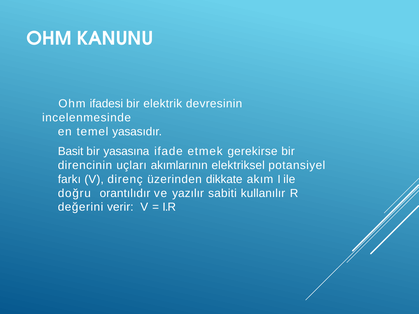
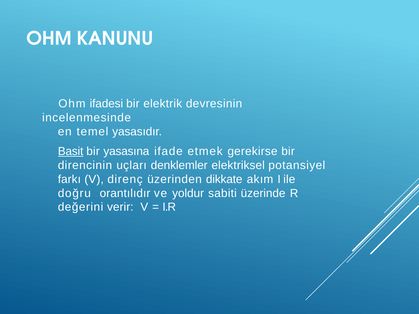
Basit underline: none -> present (71, 151)
akımlarının: akımlarının -> denklemler (179, 165)
yazılır: yazılır -> yoldur (188, 193)
kullanılır: kullanılır -> üzerinde (263, 193)
